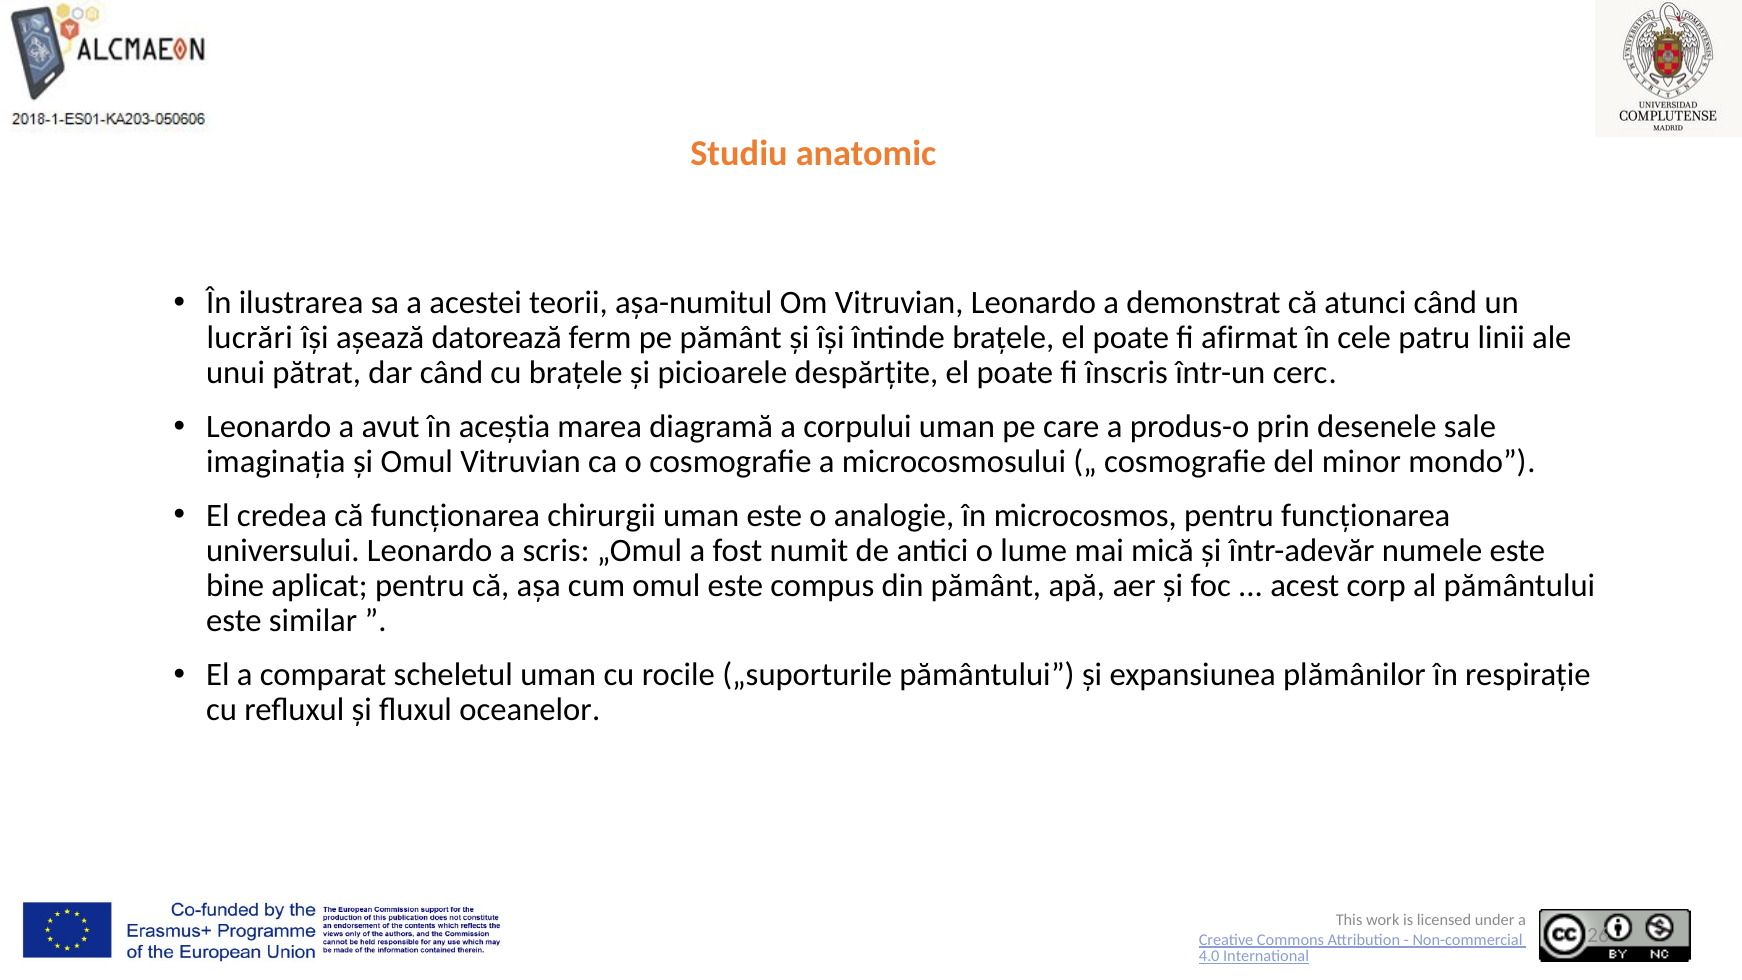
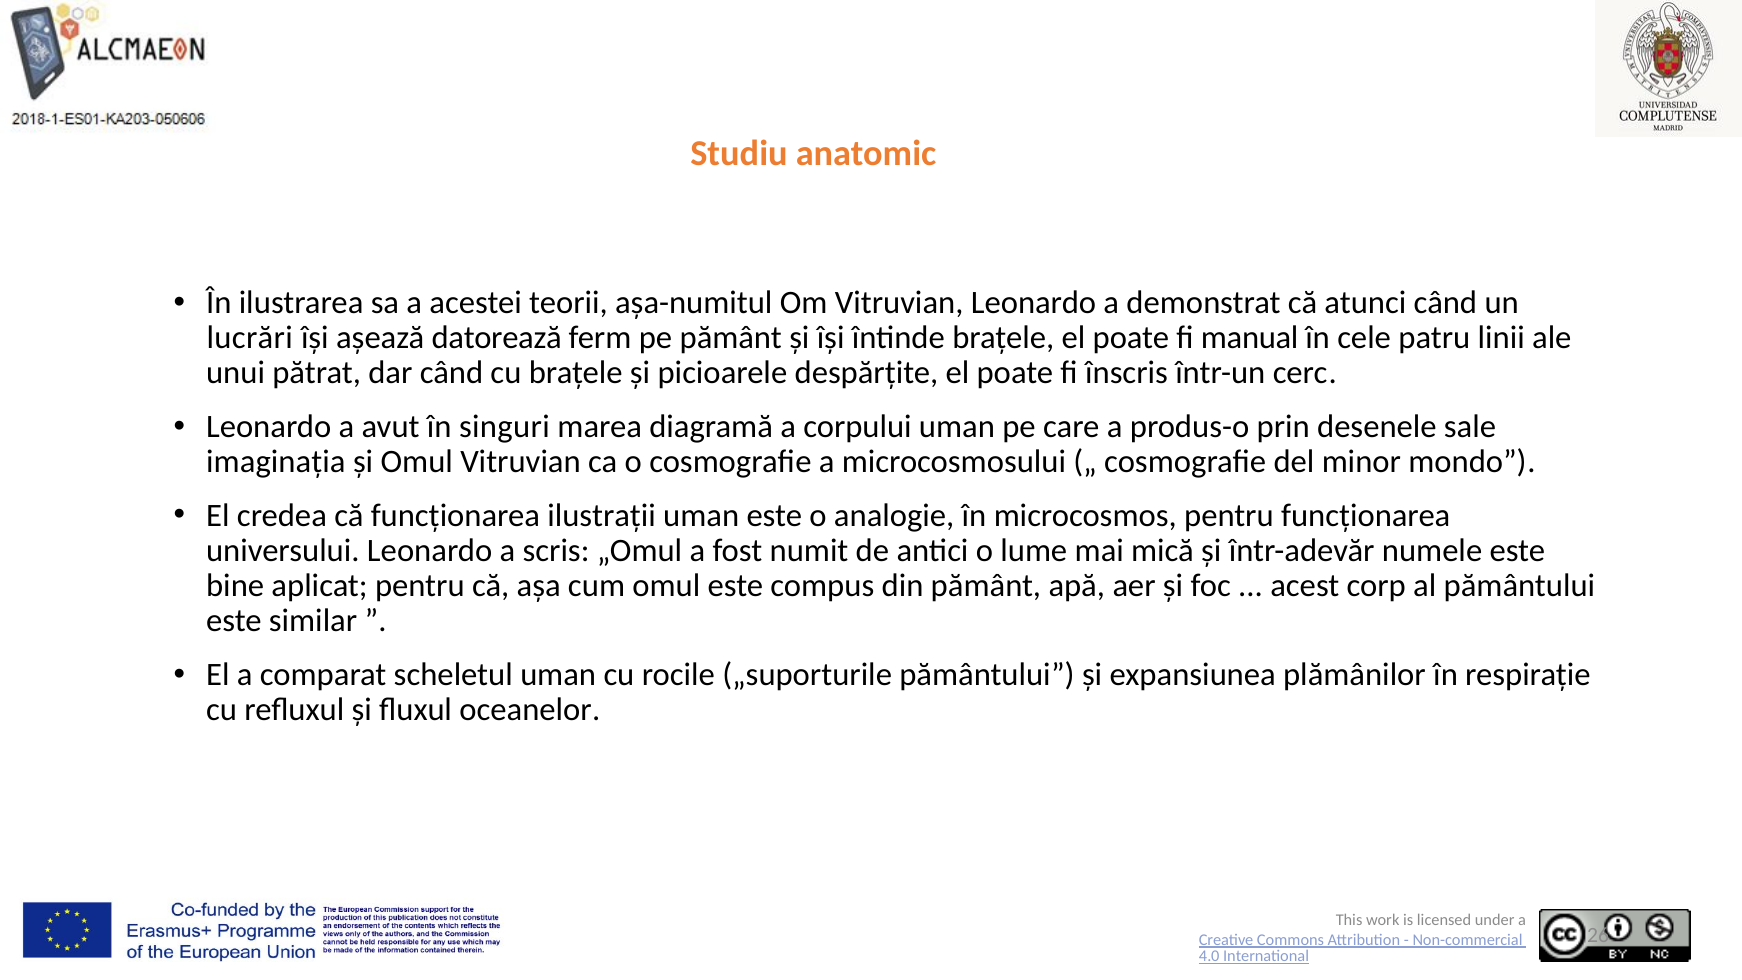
afirmat: afirmat -> manual (1250, 338)
aceștia: aceștia -> singuri (504, 427)
chirurgii: chirurgii -> ilustrații (602, 515)
